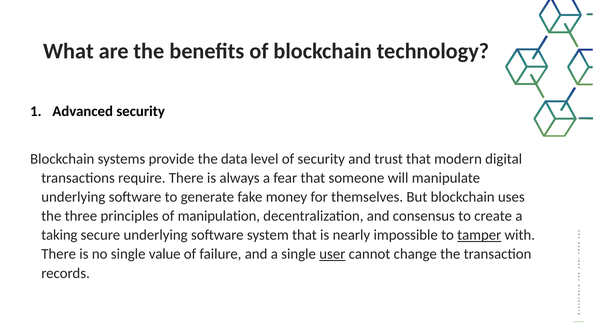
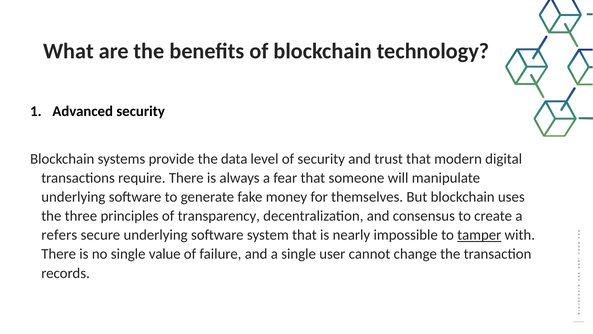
manipulation: manipulation -> transparency (219, 216)
taking: taking -> refers (59, 235)
user underline: present -> none (332, 254)
